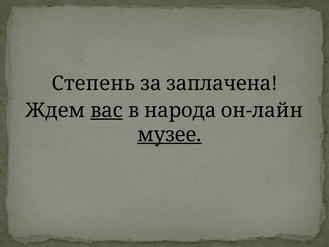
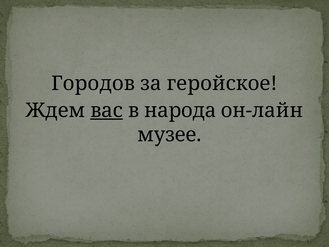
Степень: Степень -> Городов (93, 83)
заплачена: заплачена -> геройское (222, 83)
музее underline: present -> none (169, 135)
